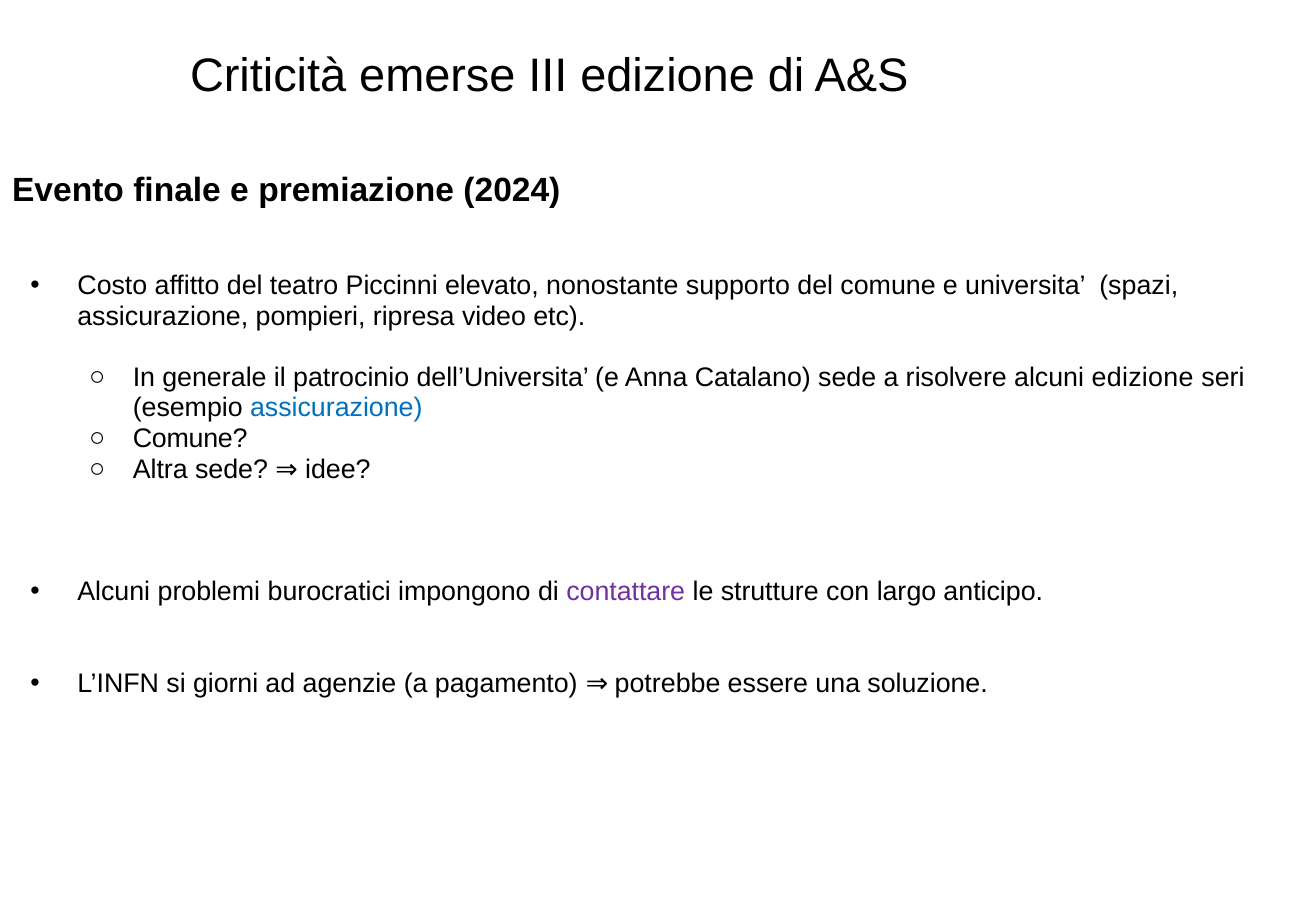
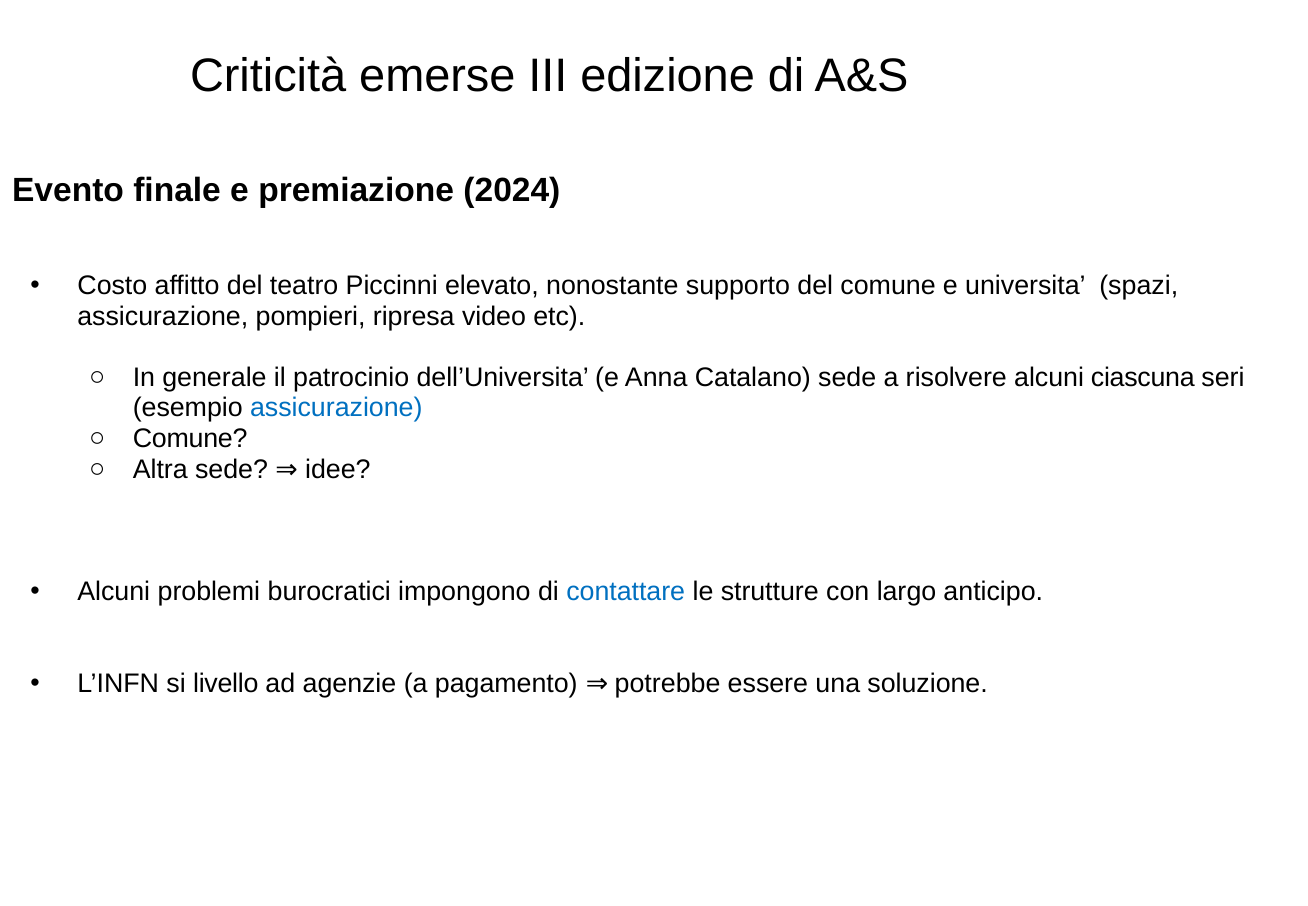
alcuni edizione: edizione -> ciascuna (1143, 377)
contattare colour: purple -> blue (626, 591)
giorni: giorni -> livello (226, 683)
